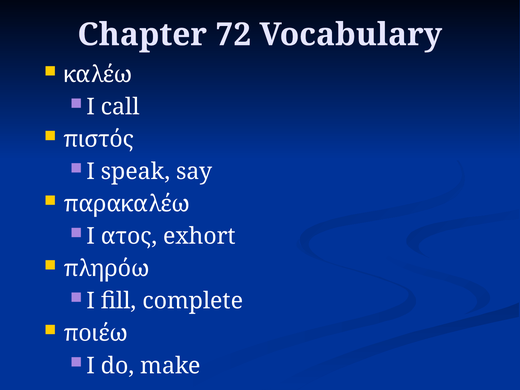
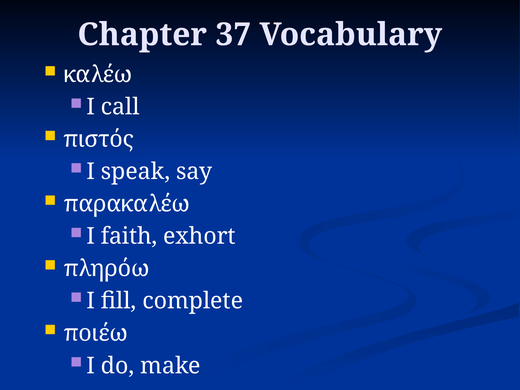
72: 72 -> 37 (233, 35)
ατος: ατος -> faith (129, 236)
